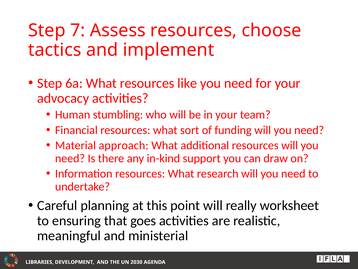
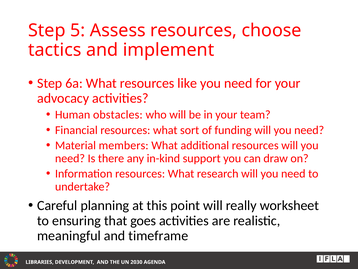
7: 7 -> 5 (78, 30)
stumbling: stumbling -> obstacles (118, 114)
approach: approach -> members (124, 145)
ministerial: ministerial -> timeframe (158, 235)
